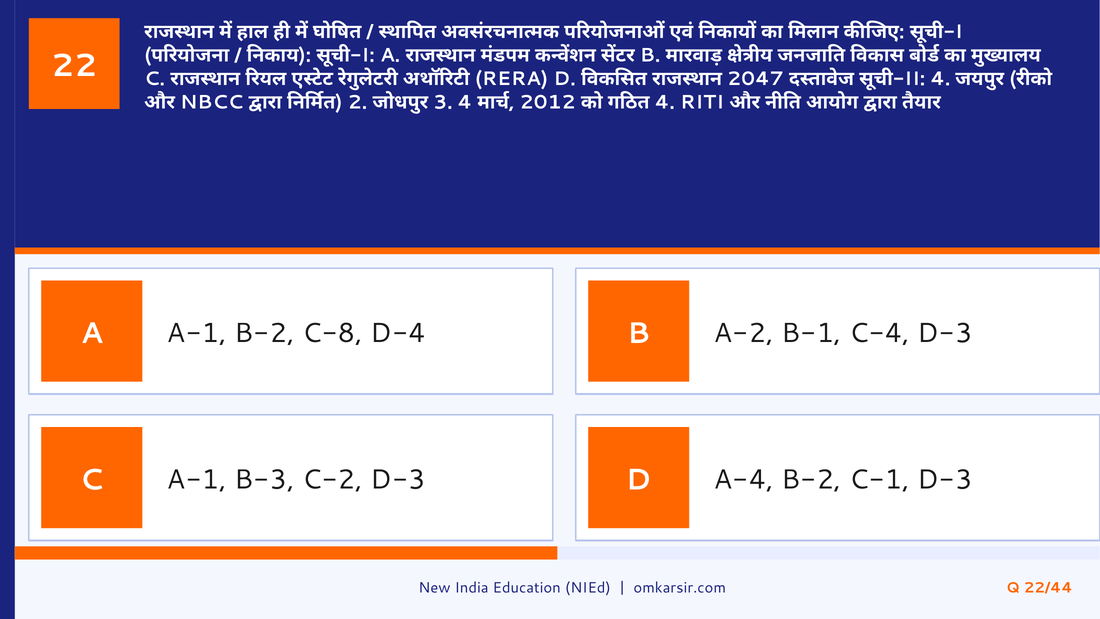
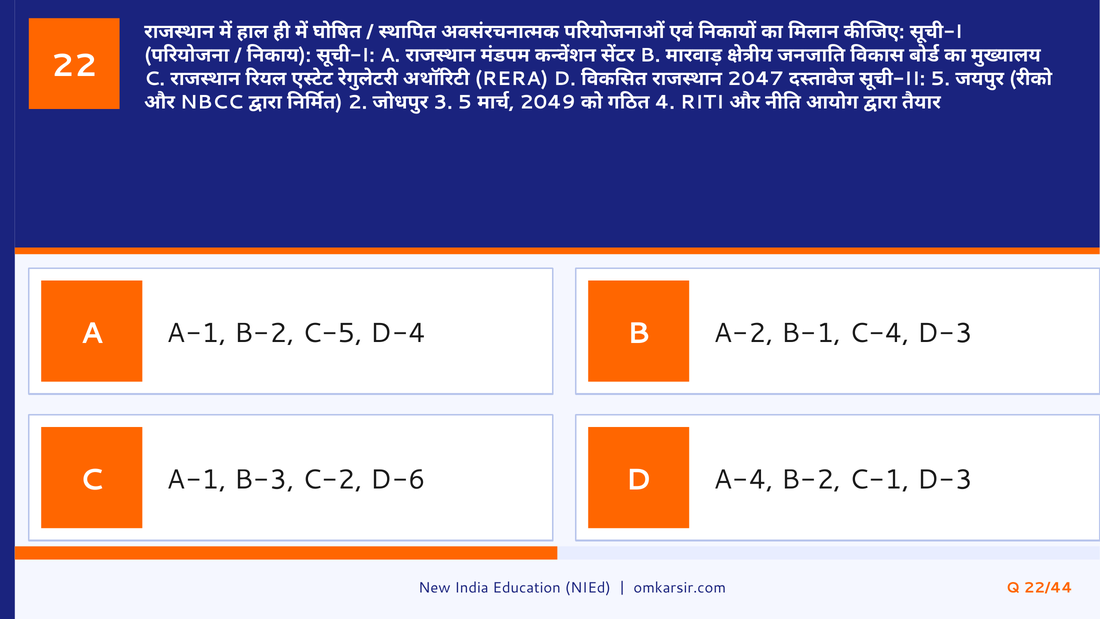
4: 4 -> 5 (940, 79)
3 4: 4 -> 5 (465, 102)
2012: 2012 -> 2049 (548, 102)
C-8: C-8 -> C-5 (333, 333)
C-2 D-3: D-3 -> D-6 (398, 479)
